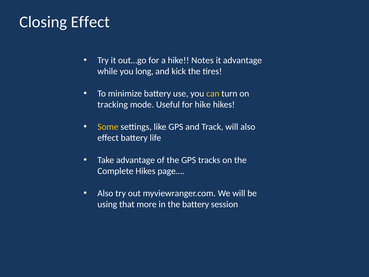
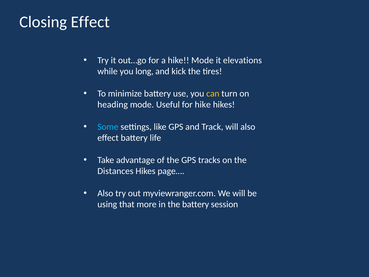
hike Notes: Notes -> Mode (202, 60)
it advantage: advantage -> elevations (242, 60)
tracking: tracking -> heading (113, 105)
Some colour: yellow -> light blue (108, 127)
Complete: Complete -> Distances (115, 171)
